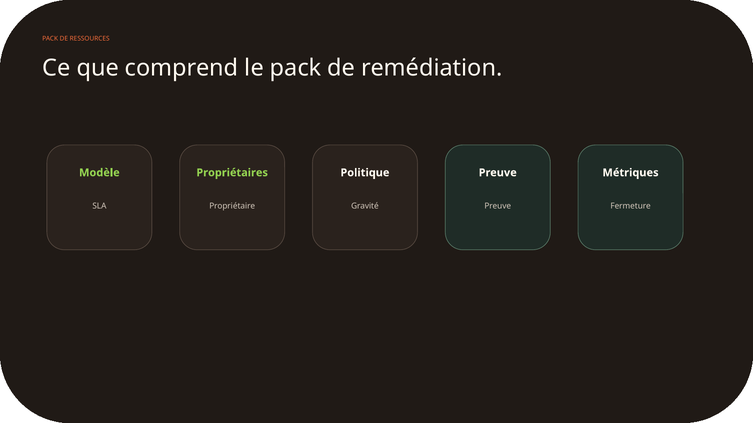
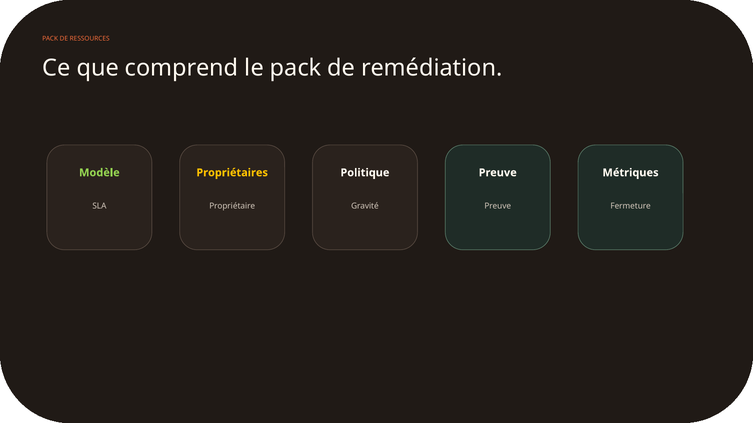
Propriétaires colour: light green -> yellow (232, 173)
